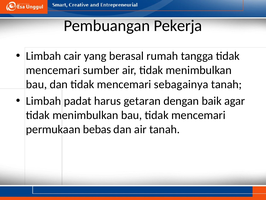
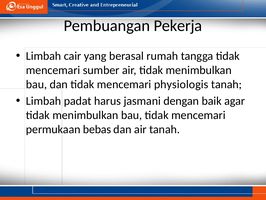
sebagainya: sebagainya -> physiologis (181, 84)
getaran: getaran -> jasmani (142, 101)
